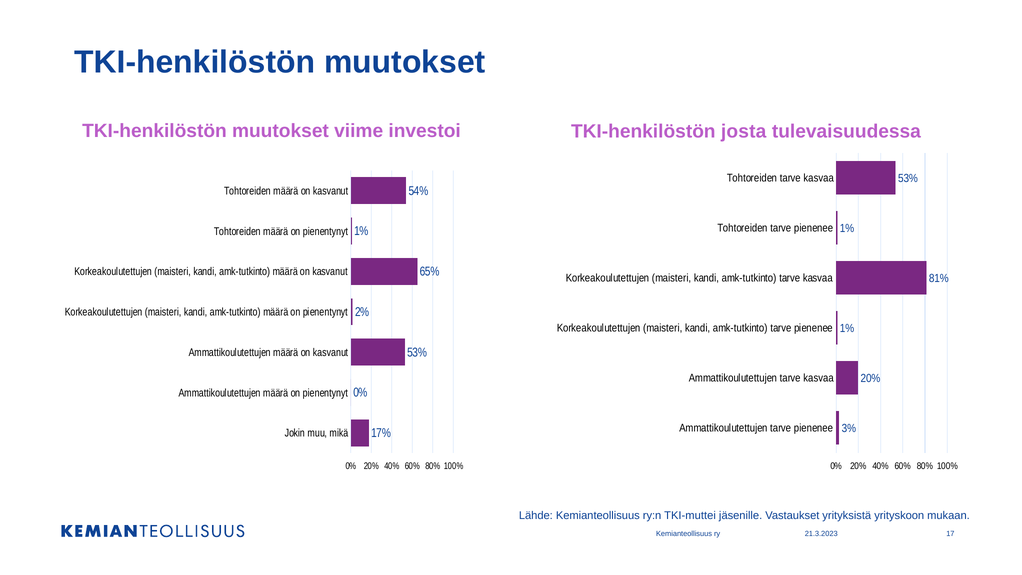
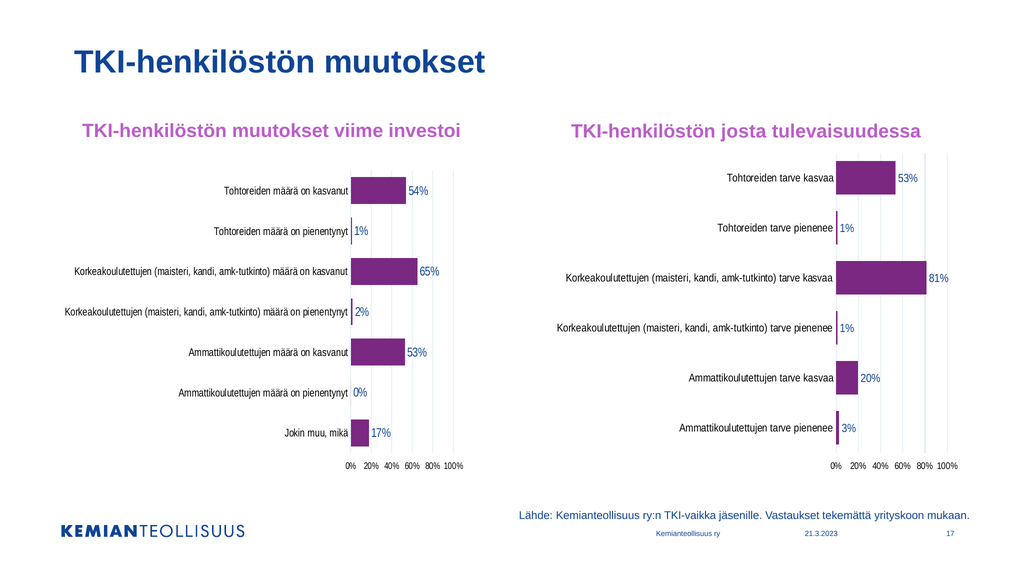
TKI-muttei: TKI-muttei -> TKI-vaikka (690, 516)
yrityksistä: yrityksistä -> tekemättä (847, 516)
